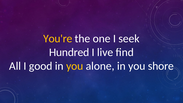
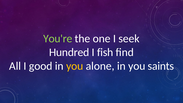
You're colour: yellow -> light green (58, 39)
live: live -> fish (105, 52)
shore: shore -> saints (161, 66)
